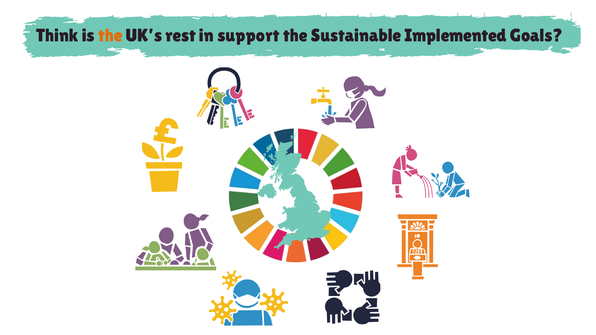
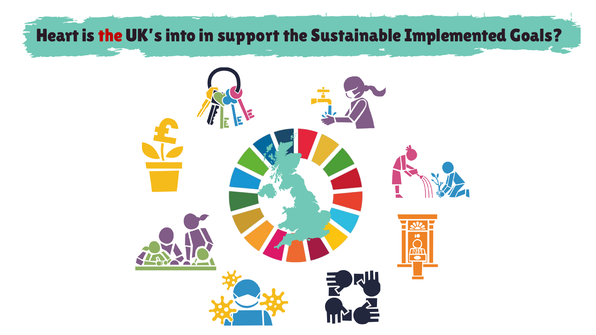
Think: Think -> Heart (57, 36)
the colour: orange -> red (110, 36)
rest: rest -> into (181, 36)
